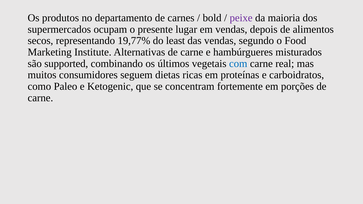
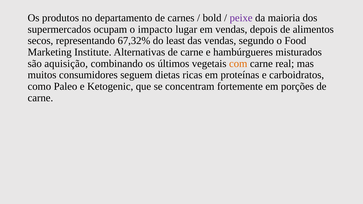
presente: presente -> impacto (155, 29)
19,77%: 19,77% -> 67,32% (134, 41)
supported: supported -> aquisição (66, 64)
com colour: blue -> orange (238, 64)
